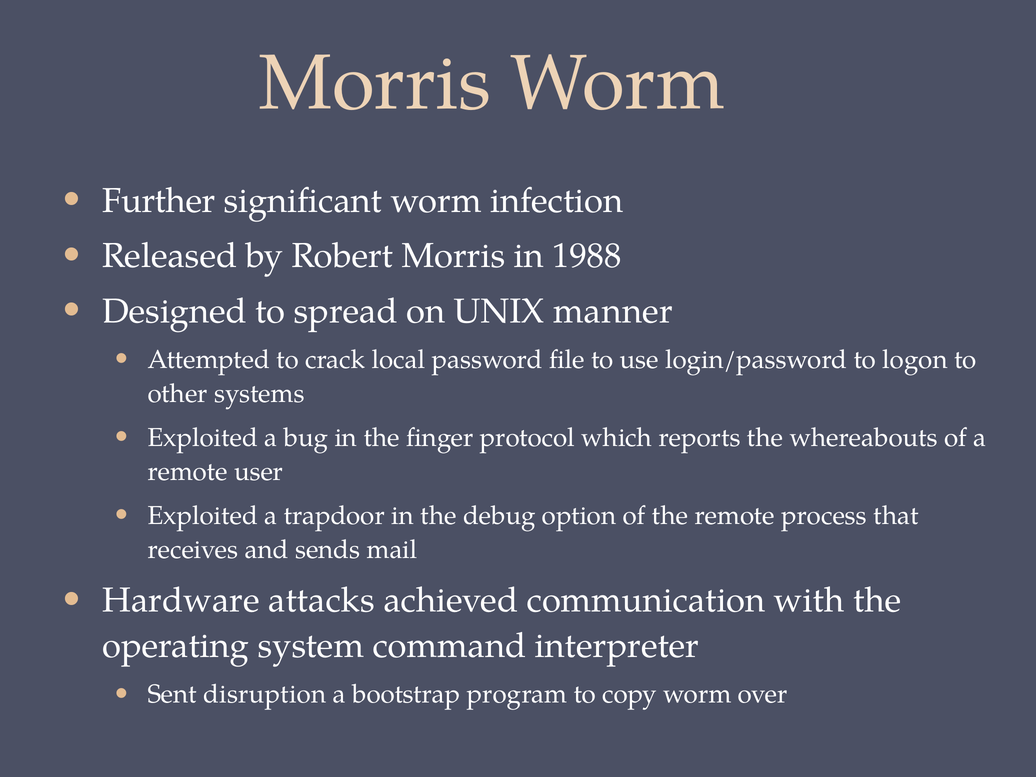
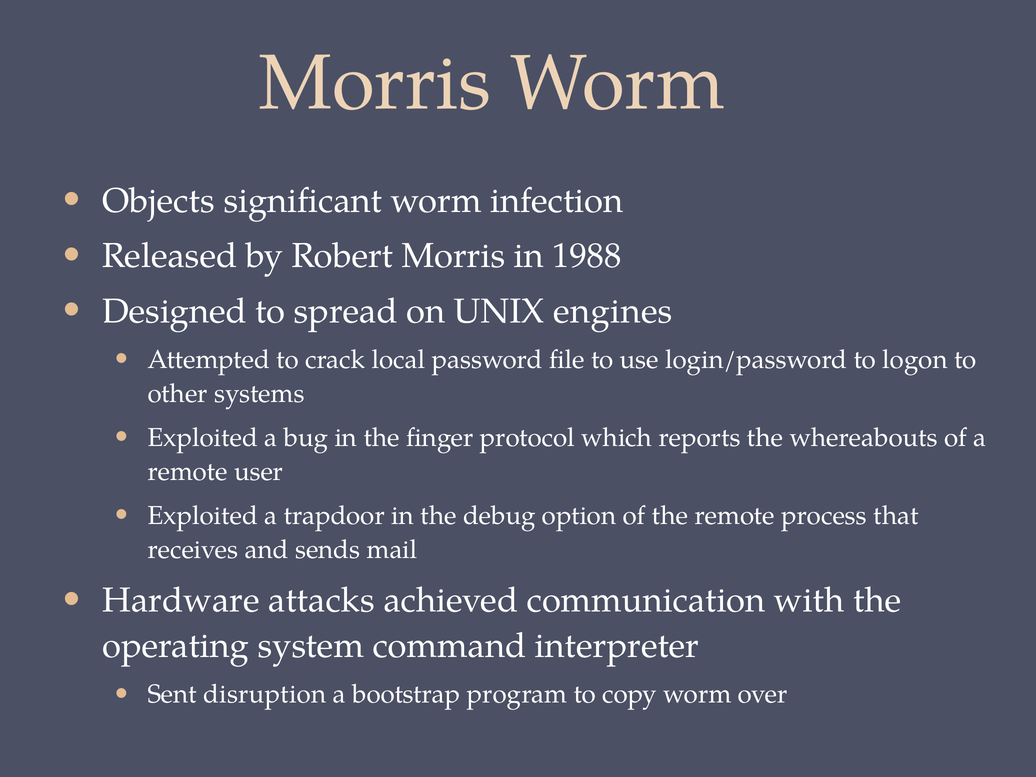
Further: Further -> Objects (159, 201)
manner: manner -> engines (613, 311)
